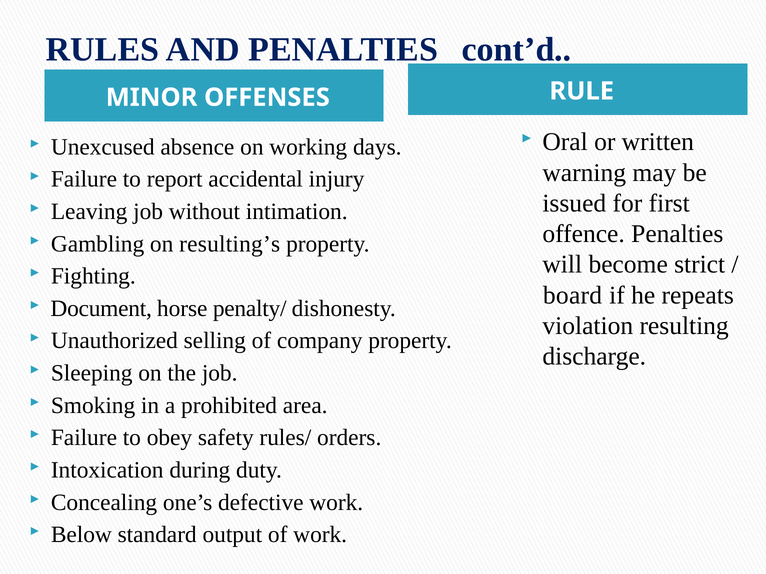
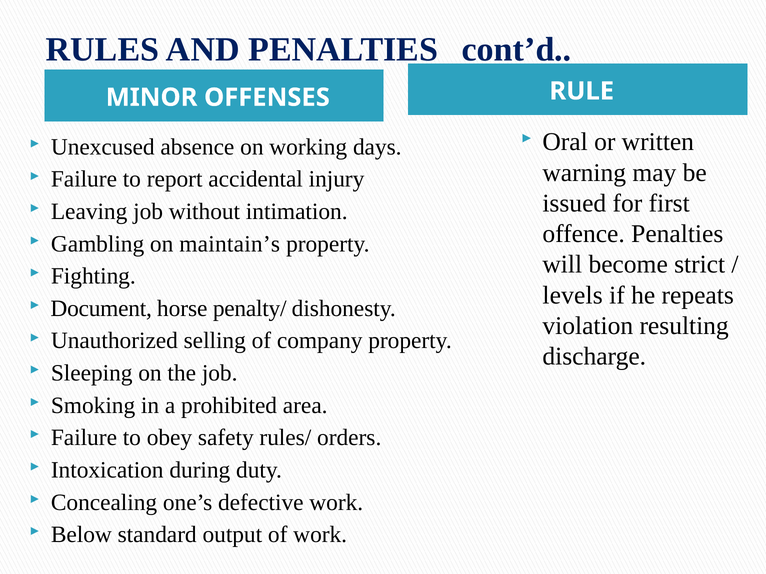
resulting’s: resulting’s -> maintain’s (230, 244)
board: board -> levels (573, 295)
